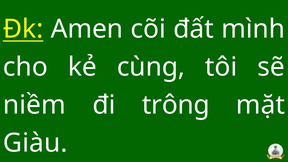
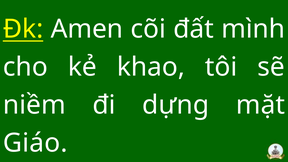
cùng: cùng -> khao (151, 67)
trông: trông -> dựng (176, 105)
Giàu: Giàu -> Giáo (35, 143)
